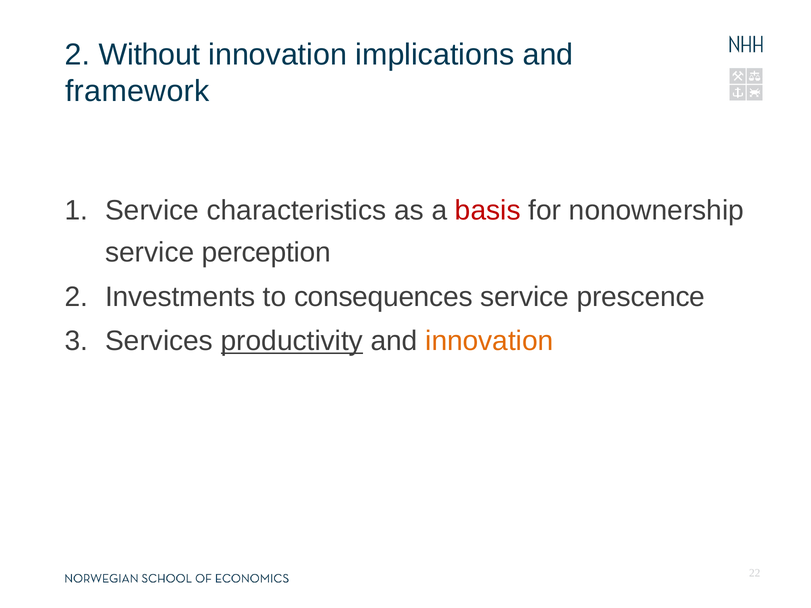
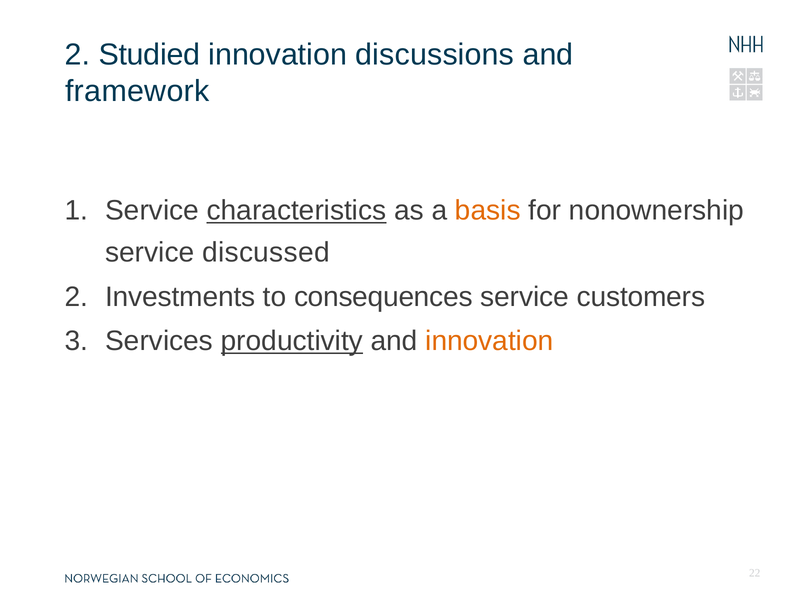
Without: Without -> Studied (149, 55)
implications: implications -> discussions (435, 55)
characteristics underline: none -> present (297, 211)
basis colour: red -> orange (488, 211)
perception: perception -> discussed (266, 253)
prescence: prescence -> customers (641, 297)
